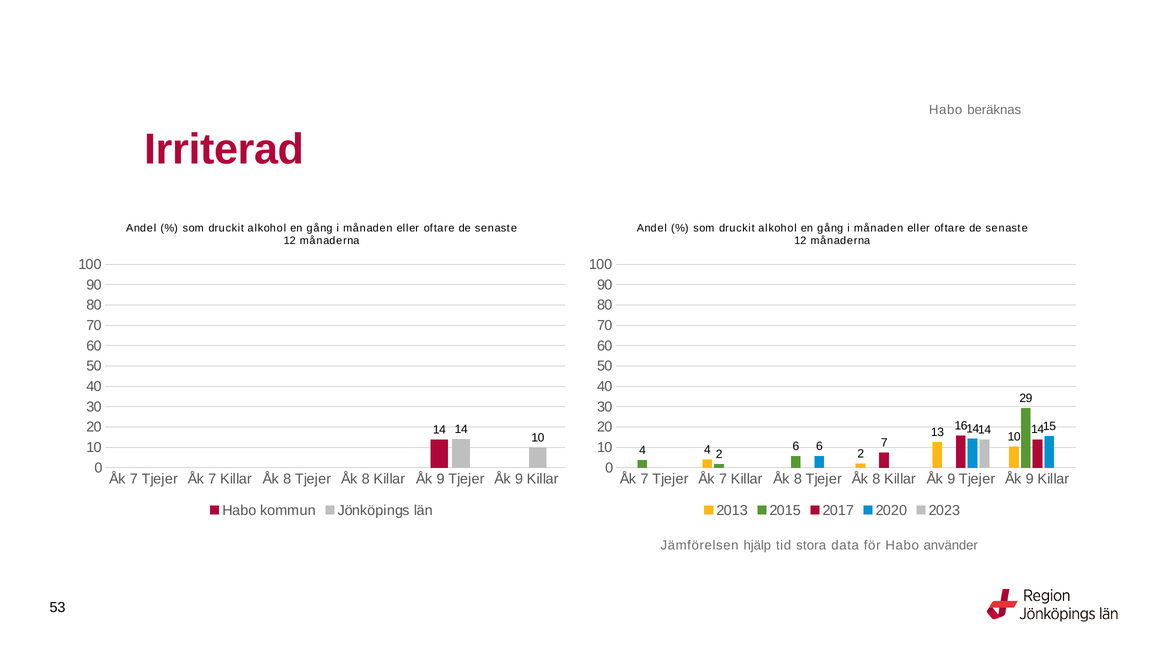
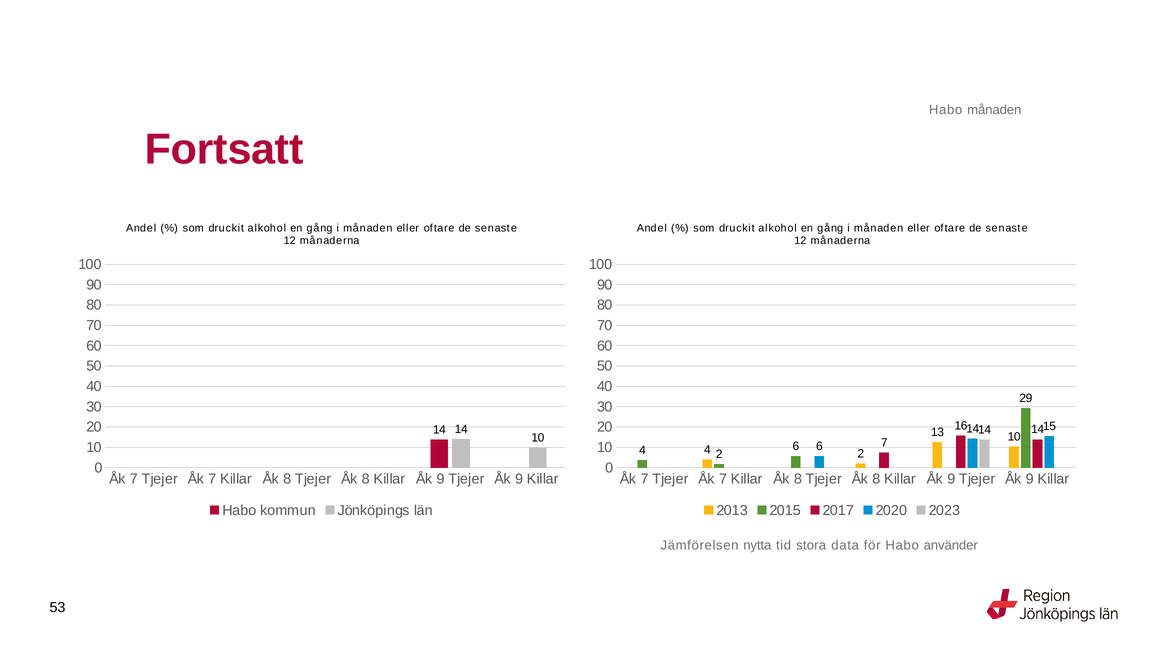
Habo beräknas: beräknas -> månaden (994, 110)
Irriterad: Irriterad -> Fortsatt (224, 149)
hjälp: hjälp -> nytta (757, 545)
